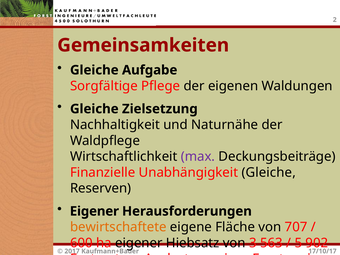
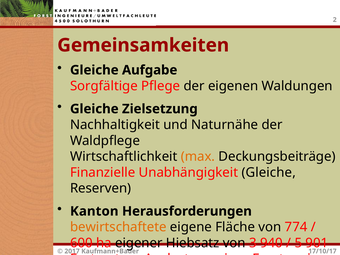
max colour: purple -> orange (198, 157)
Eigener: Eigener -> Kanton (94, 211)
707: 707 -> 774 (296, 227)
563: 563 -> 940 (271, 243)
902: 902 -> 901 (317, 243)
